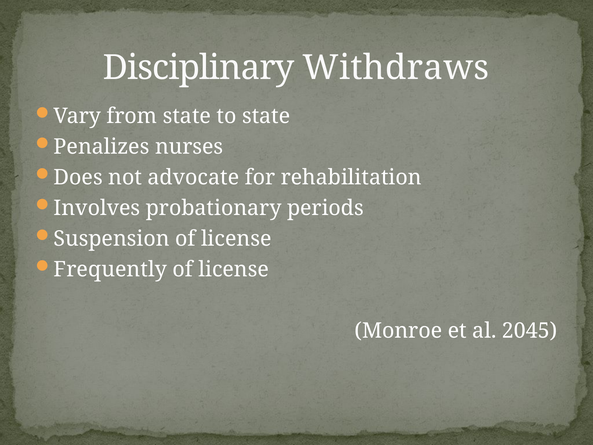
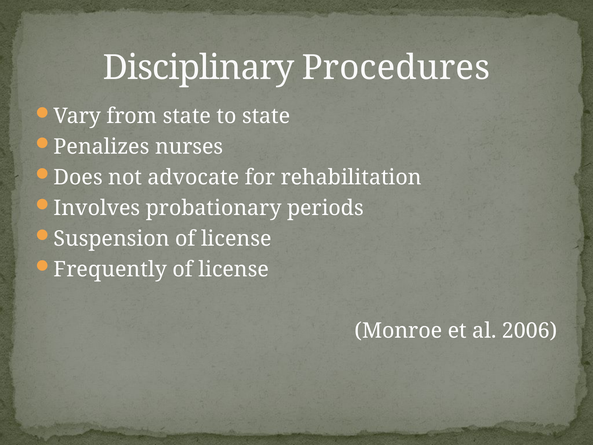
Withdraws: Withdraws -> Procedures (396, 68)
2045: 2045 -> 2006 (530, 331)
